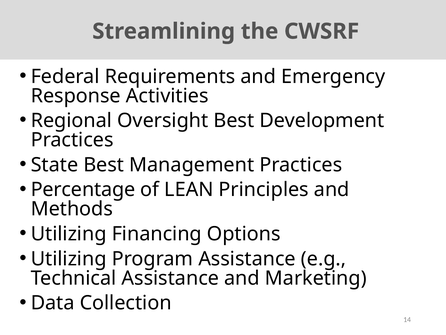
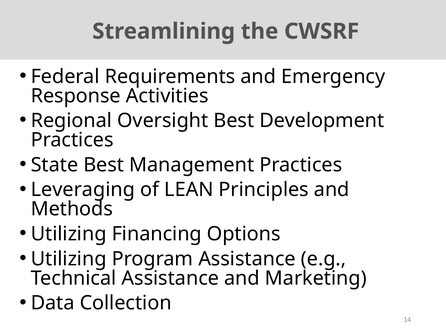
Percentage: Percentage -> Leveraging (83, 189)
